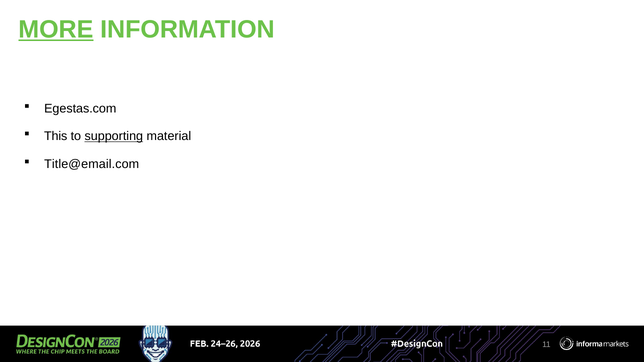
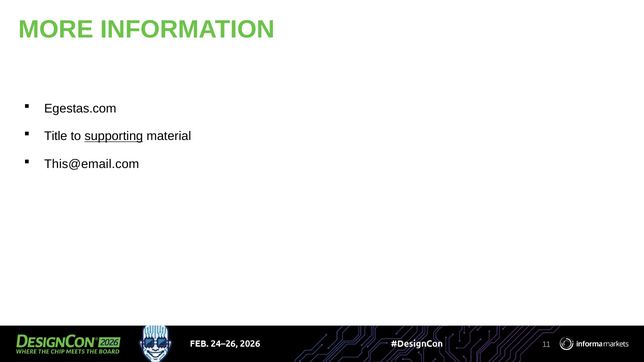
MORE underline: present -> none (56, 30)
This: This -> Title (56, 136)
Title@email.com: Title@email.com -> This@email.com (92, 164)
